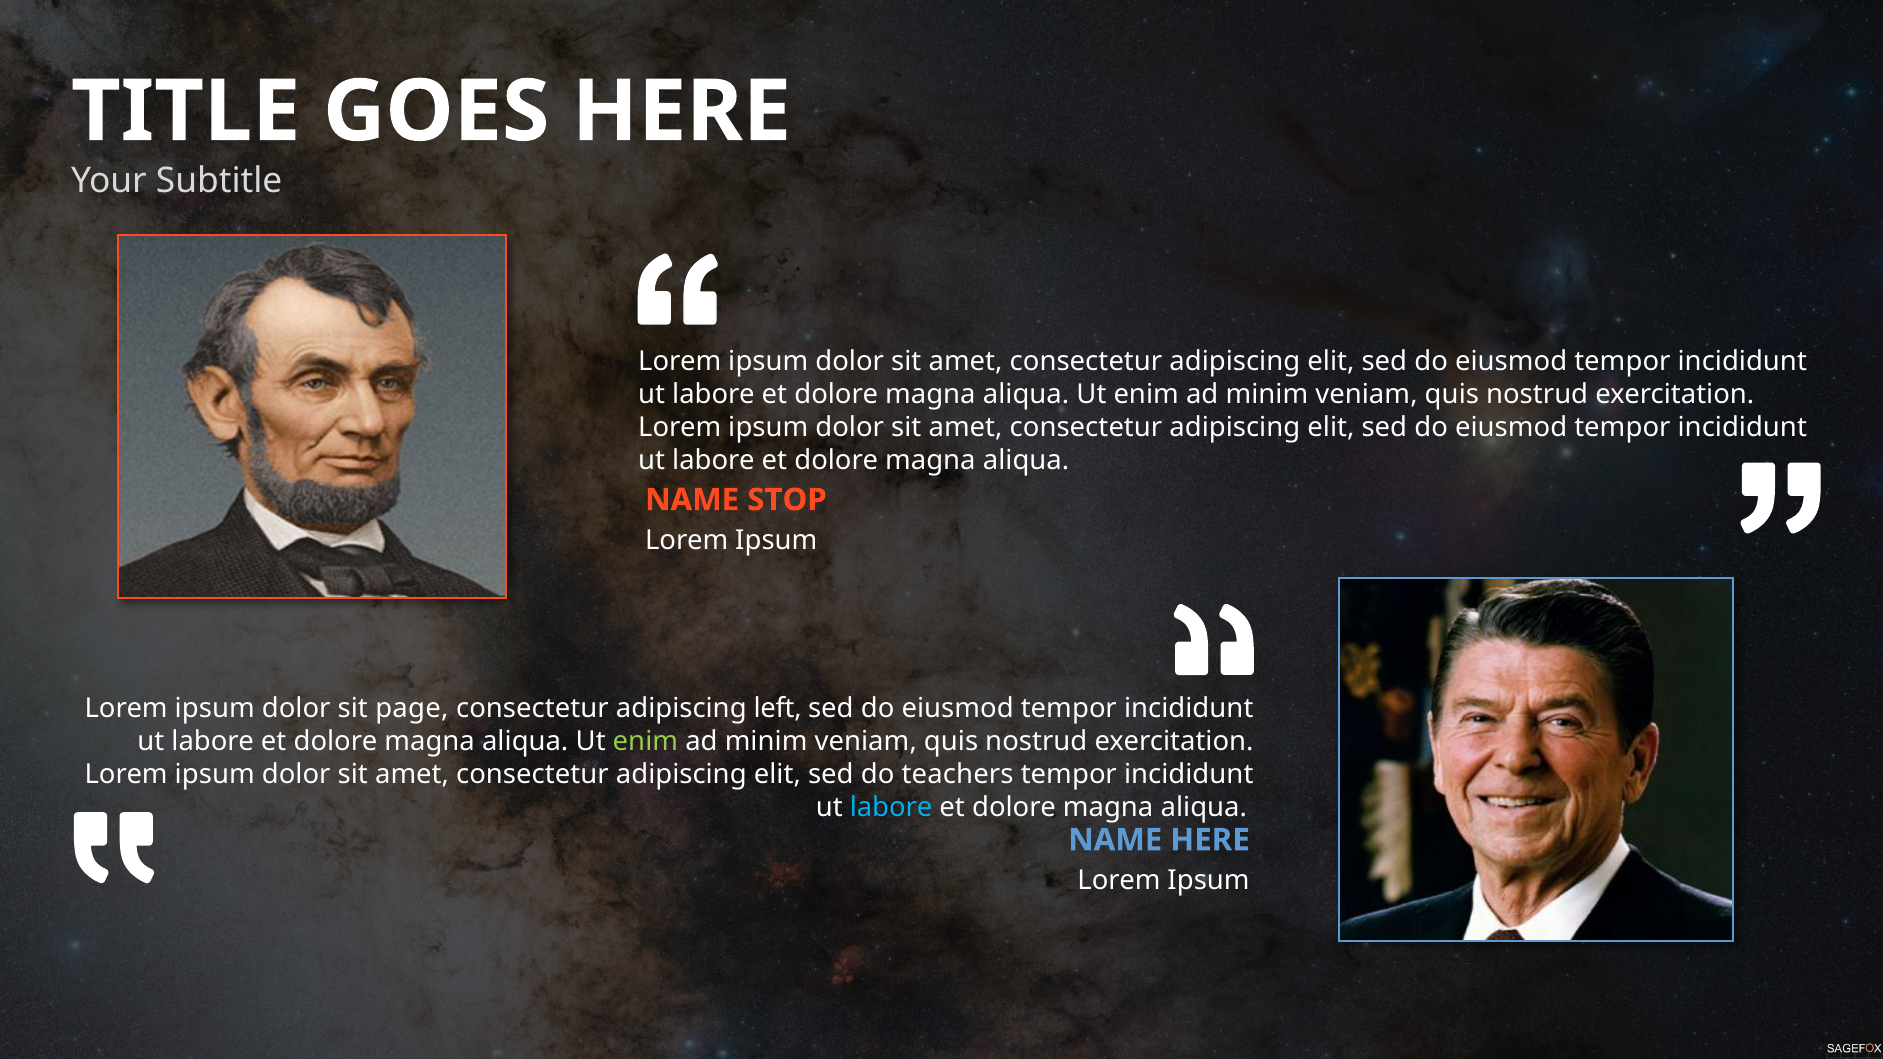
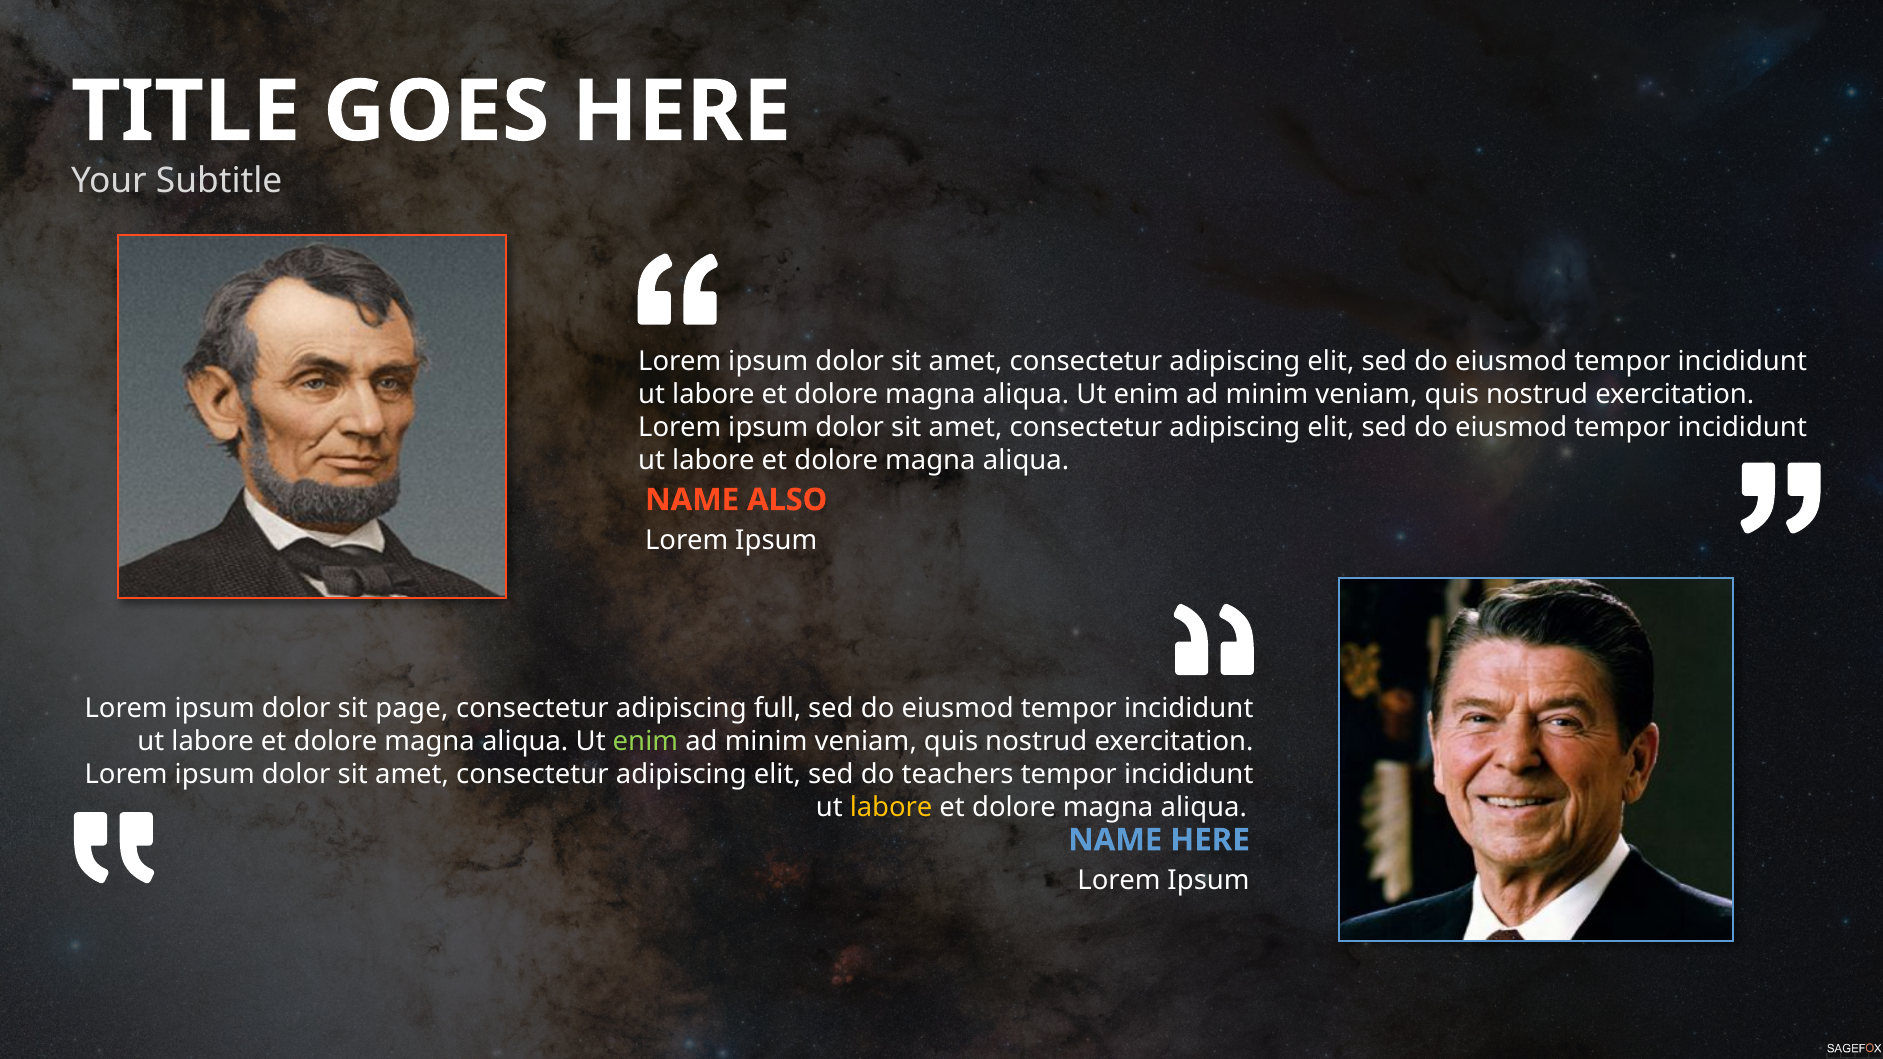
STOP: STOP -> ALSO (787, 500)
left: left -> full (778, 709)
labore colour: light blue -> yellow (891, 808)
